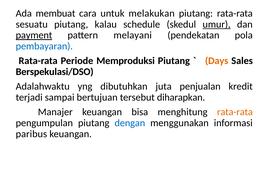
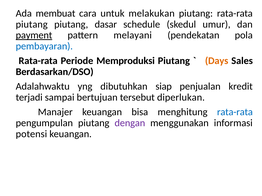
sesuatu: sesuatu -> piutang (32, 24)
kalau: kalau -> dasar (106, 24)
umur underline: present -> none (217, 24)
Berspekulasi/DSO: Berspekulasi/DSO -> Berdasarkan/DSO (55, 72)
juta: juta -> siap (164, 87)
diharapkan: diharapkan -> diperlukan (181, 98)
rata-rata colour: orange -> blue (235, 112)
dengan colour: blue -> purple (130, 123)
paribus: paribus -> potensi (31, 134)
